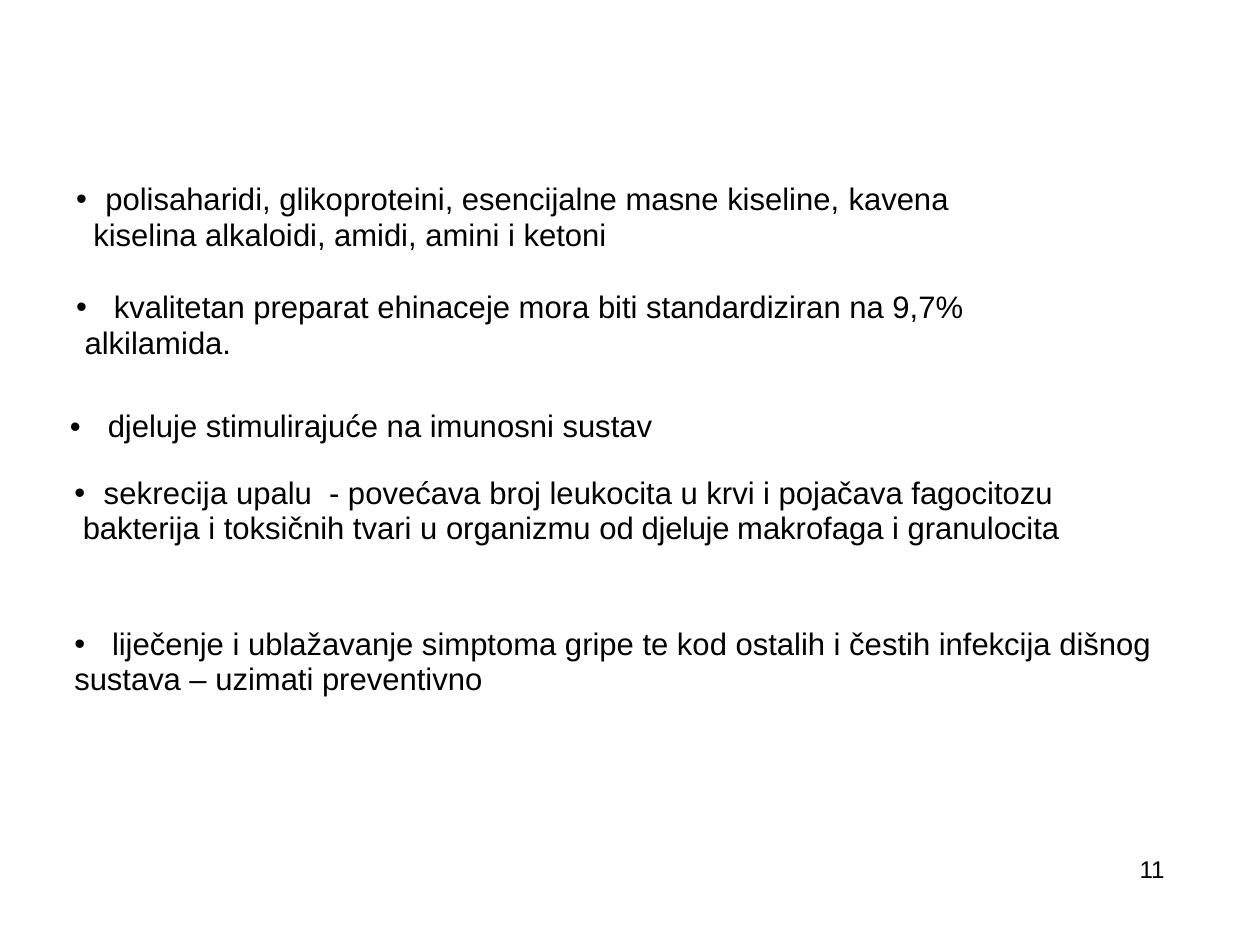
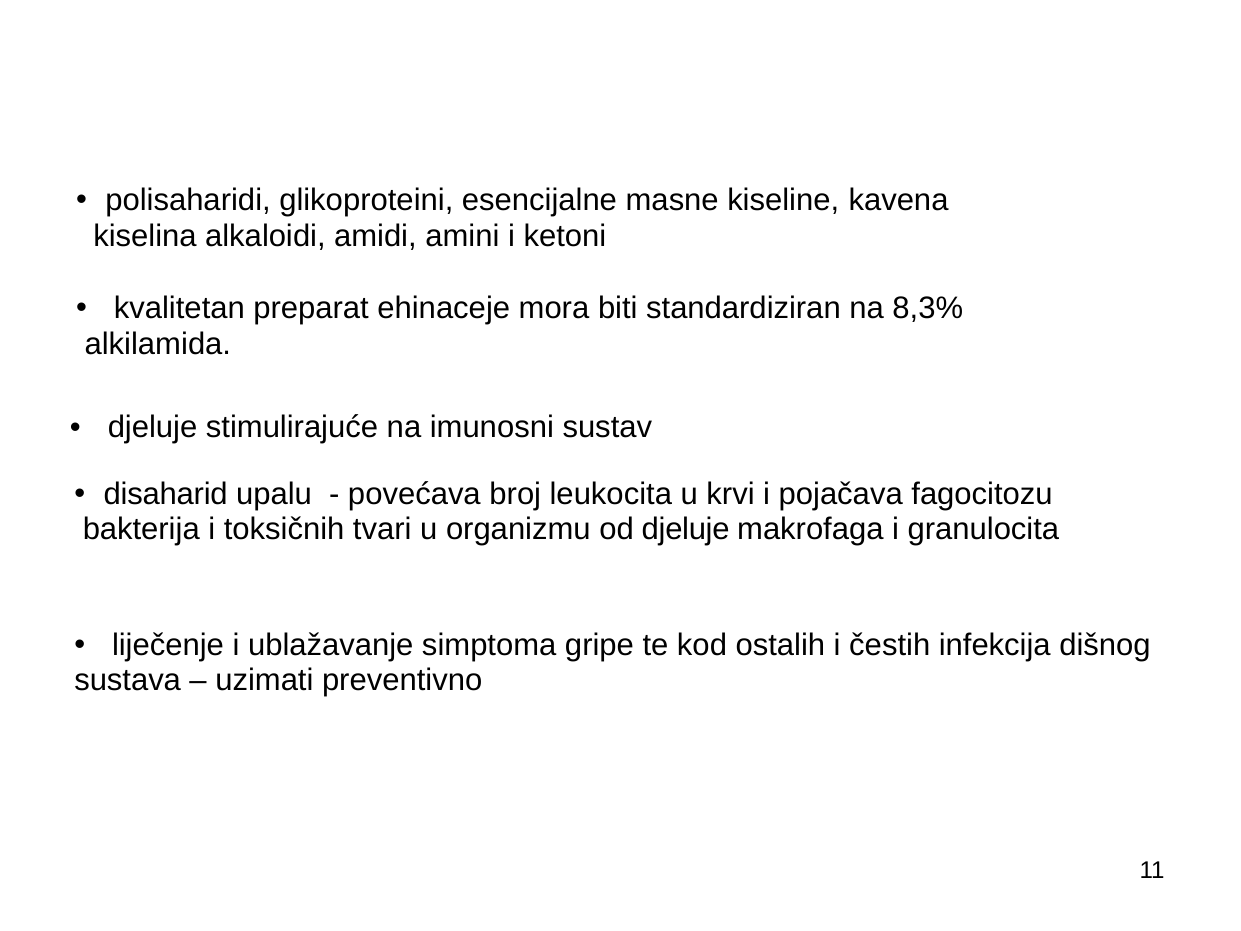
9,7%: 9,7% -> 8,3% (928, 308)
sekrecija: sekrecija -> disaharid (166, 494)
